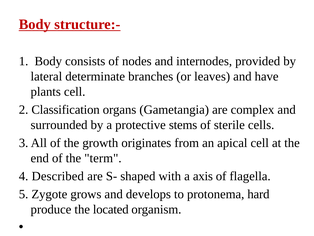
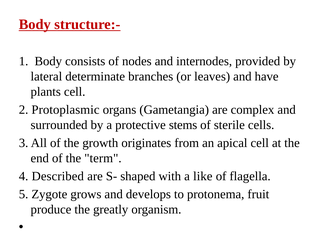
Classification: Classification -> Protoplasmic (65, 109)
axis: axis -> like (203, 176)
hard: hard -> fruit (258, 194)
located: located -> greatly (111, 209)
